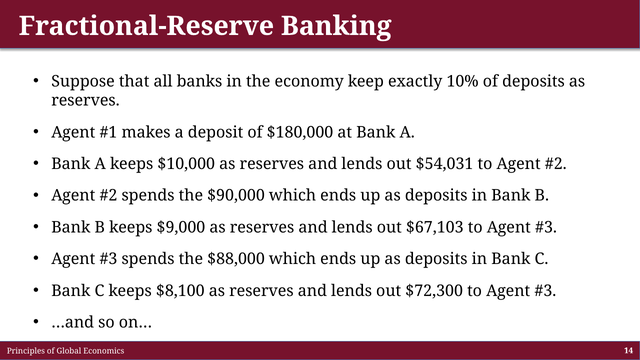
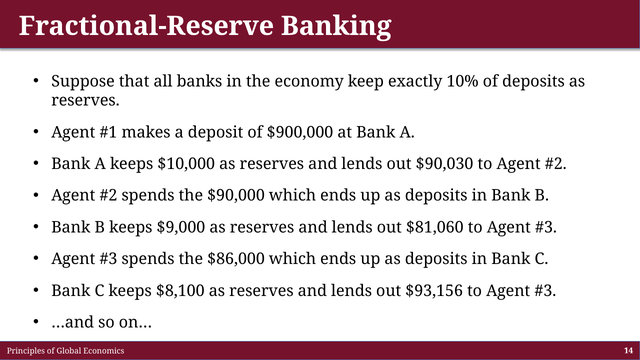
$180,000: $180,000 -> $900,000 (300, 132)
$54,031: $54,031 -> $90,030 (445, 164)
$67,103: $67,103 -> $81,060 (435, 227)
$88,000: $88,000 -> $86,000 (236, 259)
$72,300: $72,300 -> $93,156 (434, 291)
